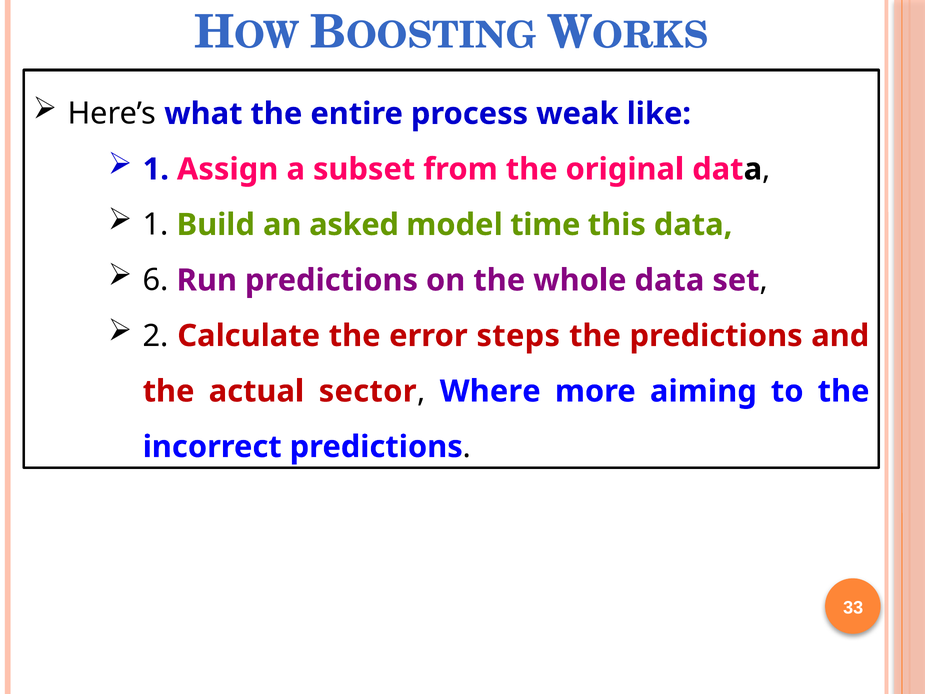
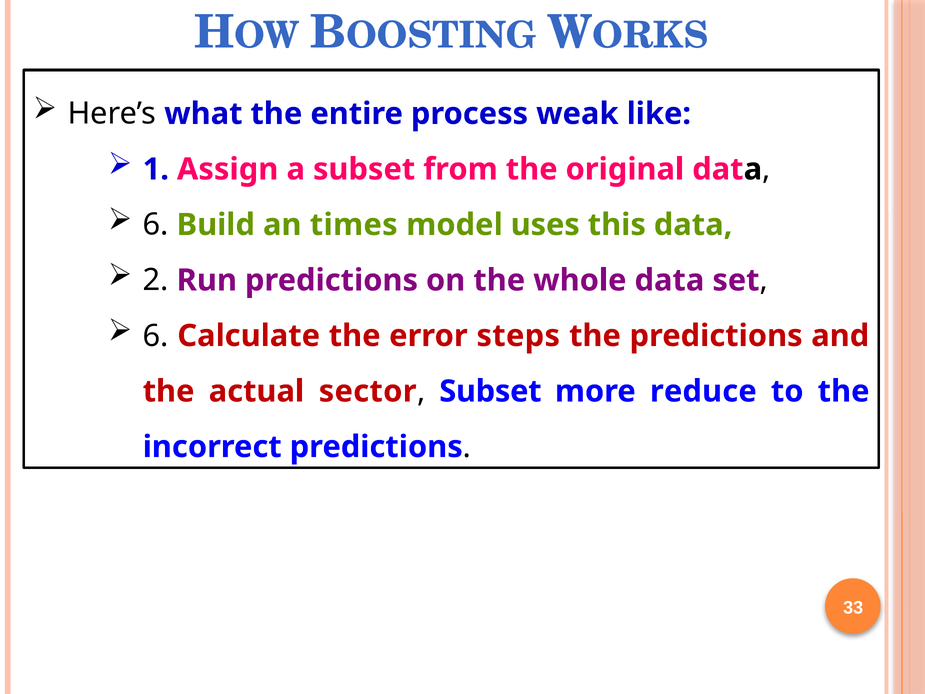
1: 1 -> 6 (156, 225)
asked: asked -> times (354, 225)
time: time -> uses (545, 225)
6: 6 -> 2 (156, 280)
2: 2 -> 6 (156, 336)
Where: Where -> Subset (490, 391)
aiming: aiming -> reduce (703, 391)
